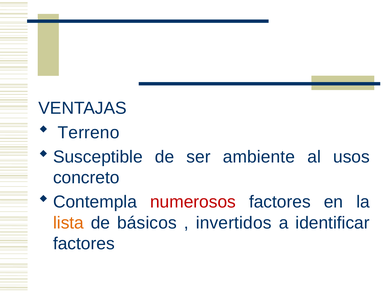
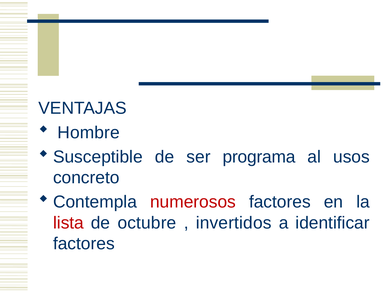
Terreno: Terreno -> Hombre (89, 132)
ambiente: ambiente -> programa (259, 157)
lista colour: orange -> red (68, 222)
básicos: básicos -> octubre (147, 222)
